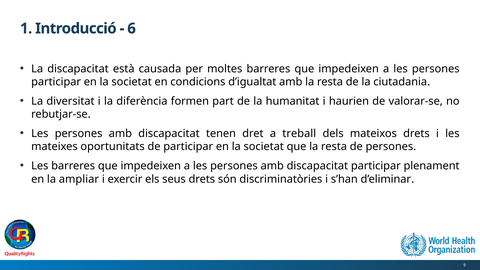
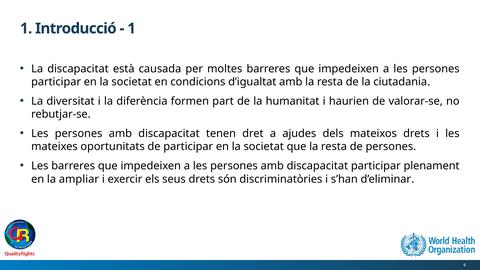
6: 6 -> 1 (132, 28)
treball: treball -> ajudes (299, 133)
